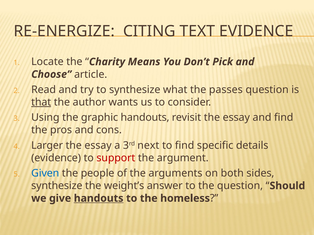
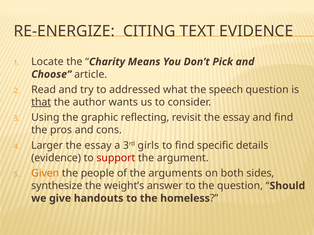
to synthesize: synthesize -> addressed (135, 90)
passes: passes -> speech (226, 90)
graphic handouts: handouts -> reflecting (145, 118)
next: next -> girls (148, 146)
Given colour: blue -> orange (45, 174)
handouts underline: present -> none (99, 199)
